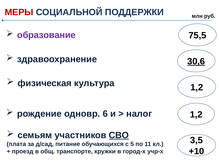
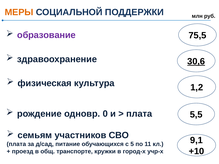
МЕРЫ colour: red -> orange (19, 12)
6: 6 -> 0 (105, 114)
налог: налог -> плата (139, 114)
1,2: 1,2 -> 5,5 (196, 115)
СВО underline: present -> none (119, 135)
3,5: 3,5 -> 9,1 (196, 141)
